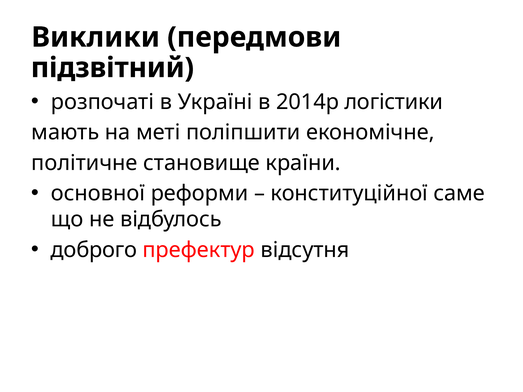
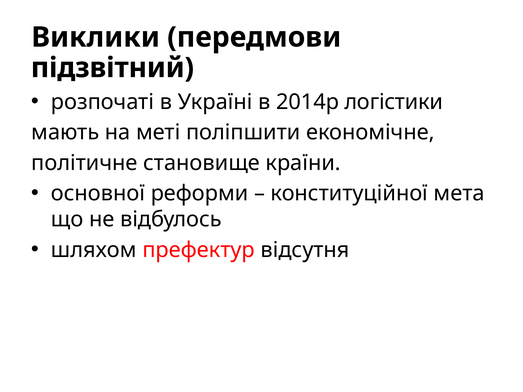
саме: саме -> мета (459, 193)
доброго: доброго -> шляхом (94, 250)
